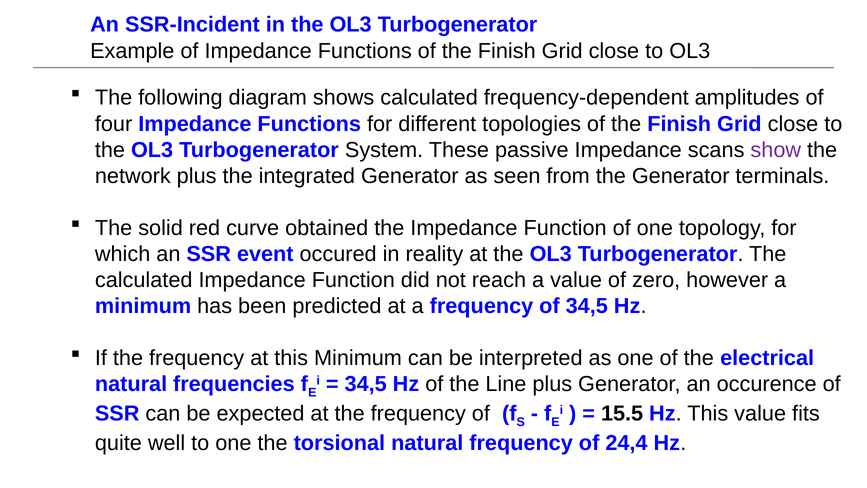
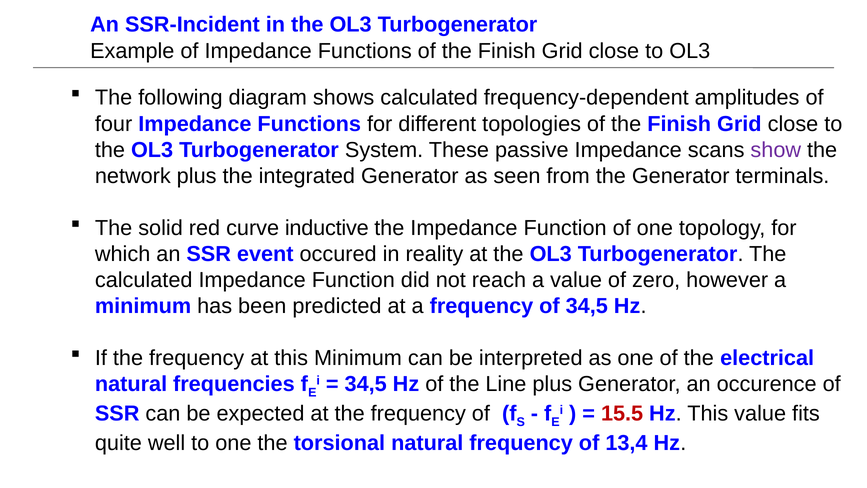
obtained: obtained -> inductive (327, 228)
15.5 colour: black -> red (622, 413)
24,4: 24,4 -> 13,4 (626, 443)
